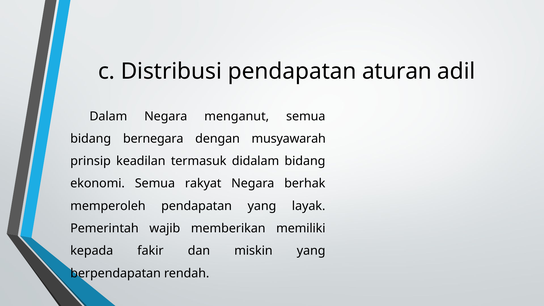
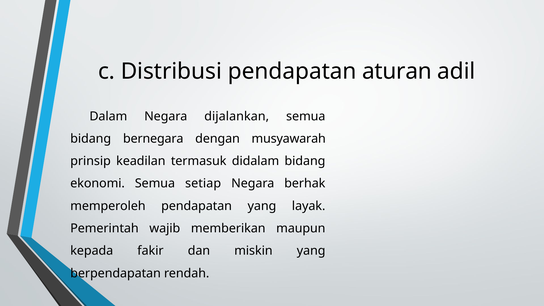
menganut: menganut -> dijalankan (237, 116)
rakyat: rakyat -> setiap (203, 184)
memiliki: memiliki -> maupun (301, 228)
